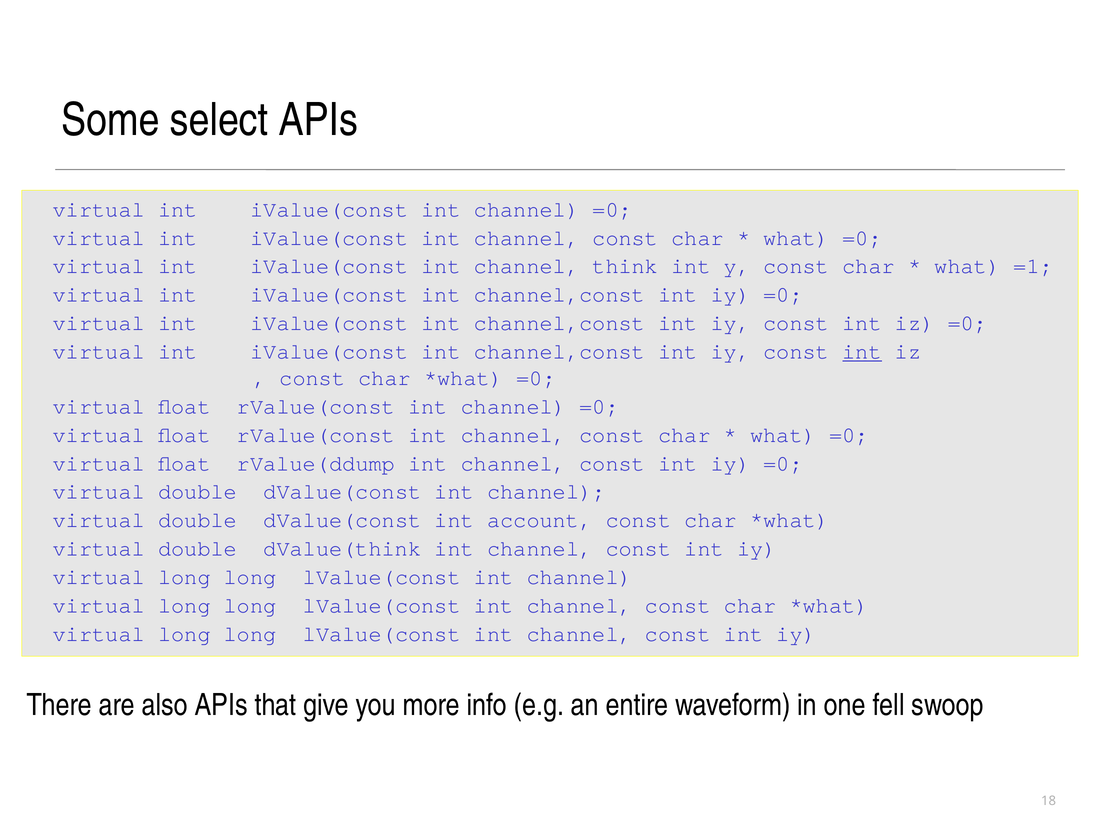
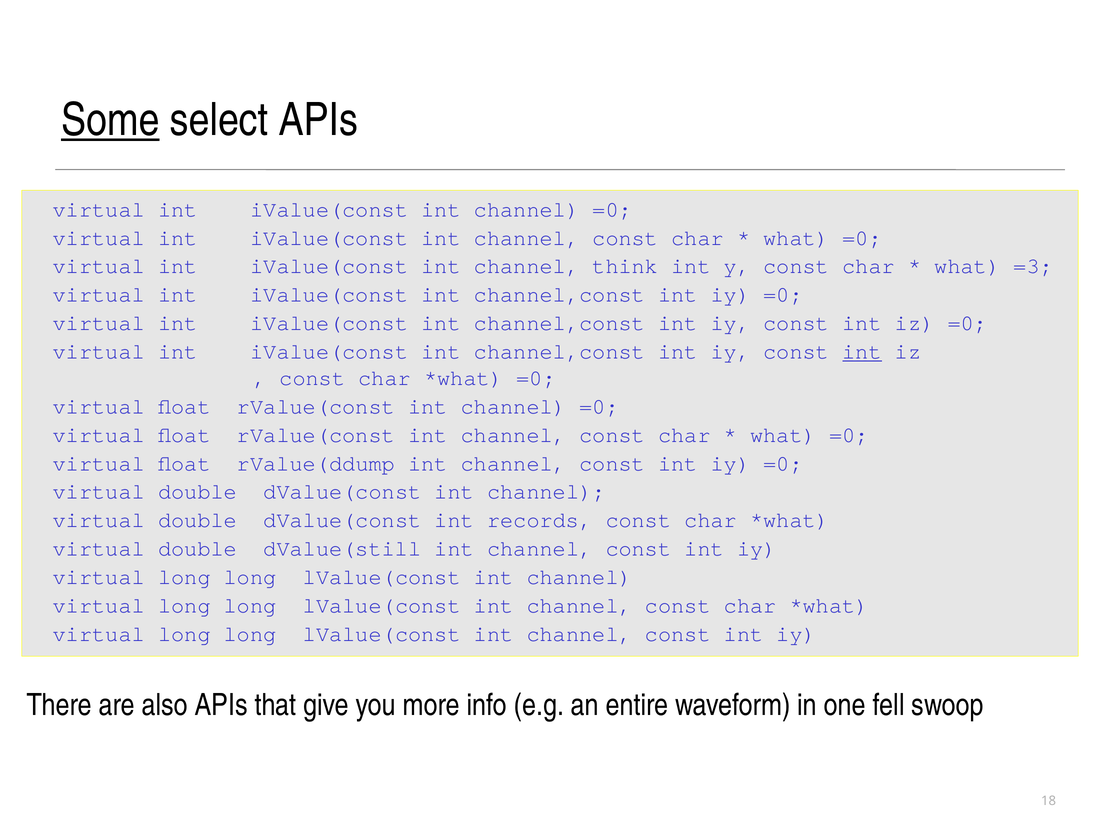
Some underline: none -> present (110, 120)
=1: =1 -> =3 (1033, 266)
account: account -> records (540, 520)
dValue(think: dValue(think -> dValue(still (342, 549)
